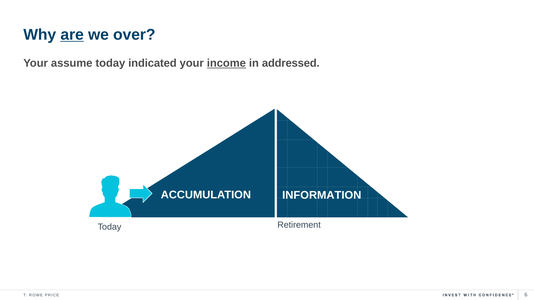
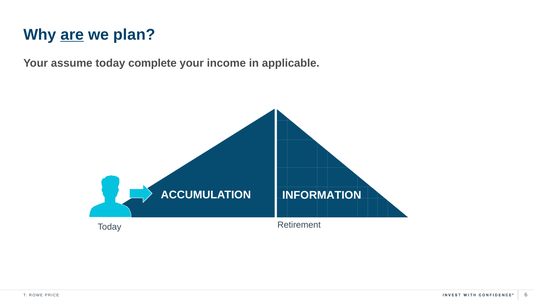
over: over -> plan (134, 35)
indicated: indicated -> complete (152, 63)
income underline: present -> none (226, 63)
addressed: addressed -> applicable (291, 63)
